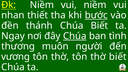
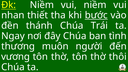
Chúa Biết: Biết -> Trái (99, 26)
Chúa underline: present -> none (75, 36)
thờ biết: biết -> thôi (118, 57)
